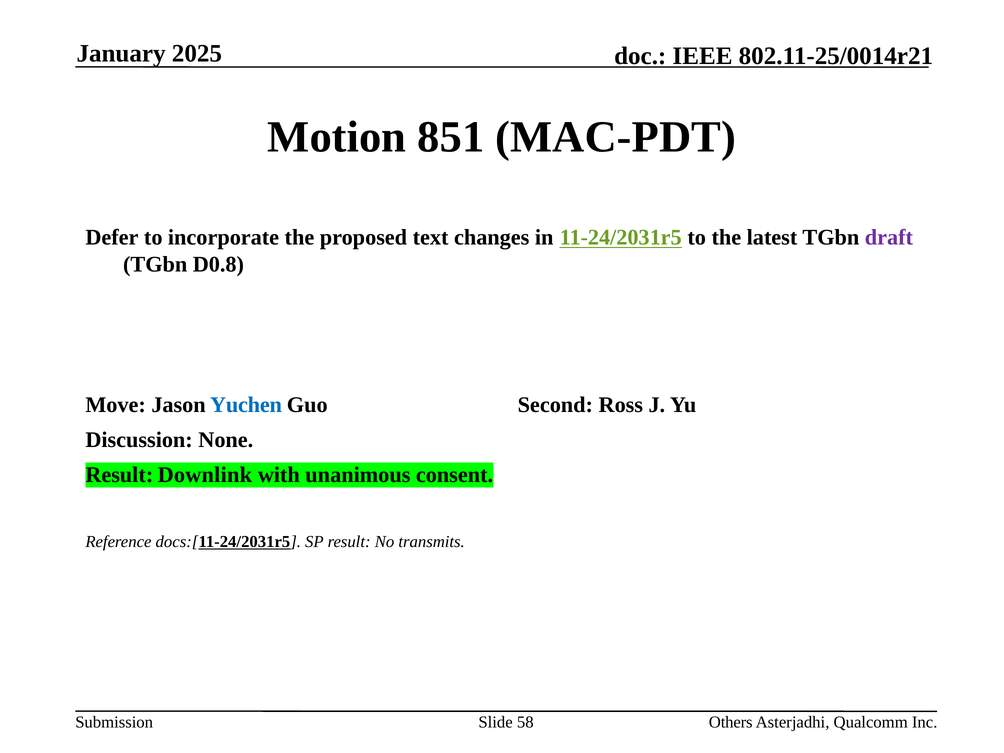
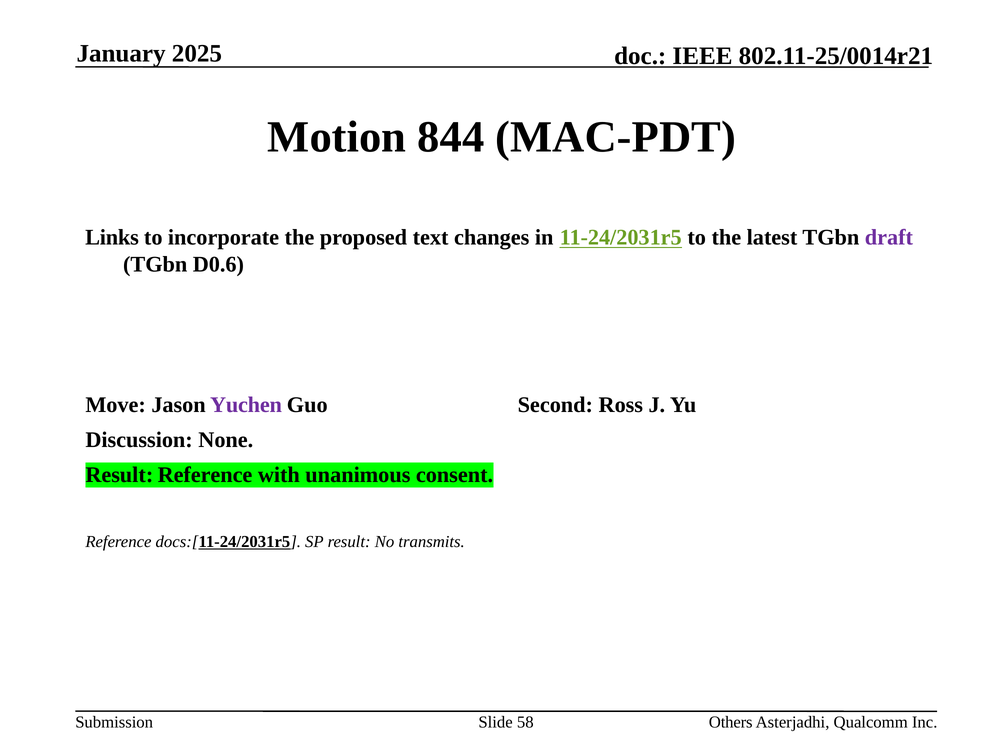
851: 851 -> 844 (451, 137)
Defer: Defer -> Links (112, 238)
D0.8: D0.8 -> D0.6 (218, 264)
Yuchen colour: blue -> purple (246, 405)
Result Downlink: Downlink -> Reference (205, 475)
